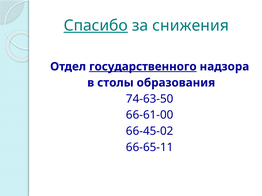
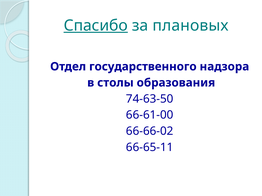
снижения: снижения -> плановых (191, 26)
государственного underline: present -> none (143, 67)
66-45-02: 66-45-02 -> 66-66-02 (150, 131)
